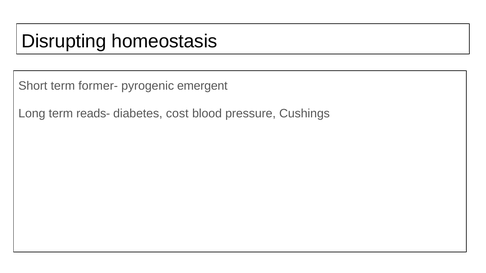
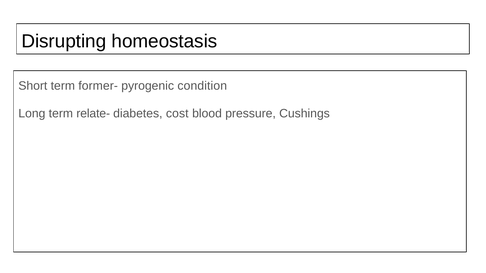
emergent: emergent -> condition (202, 86)
reads-: reads- -> relate- (93, 114)
